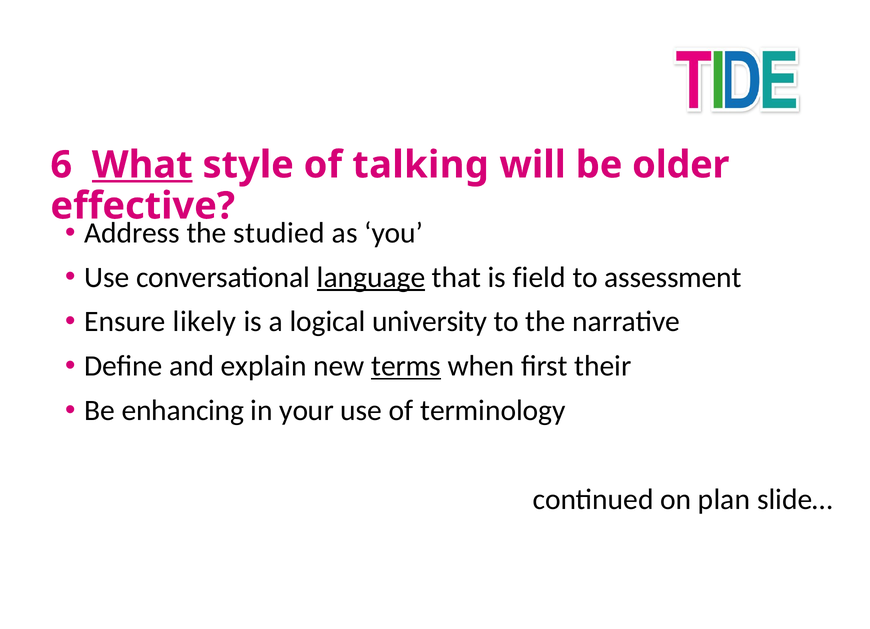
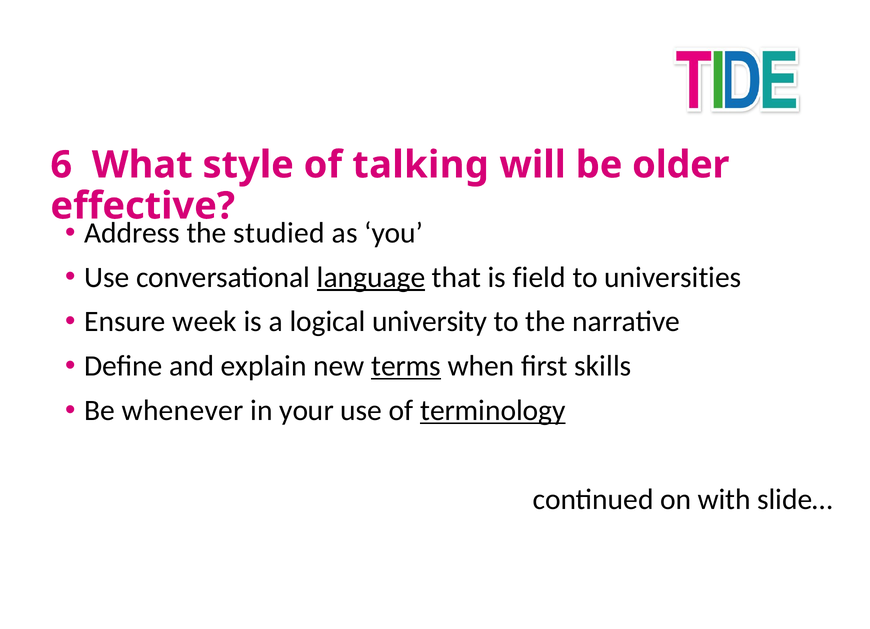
What underline: present -> none (142, 165)
assessment: assessment -> universities (673, 277)
likely: likely -> week (205, 322)
their: their -> skills (603, 366)
enhancing: enhancing -> whenever (183, 410)
terminology underline: none -> present (493, 410)
plan: plan -> with (724, 499)
